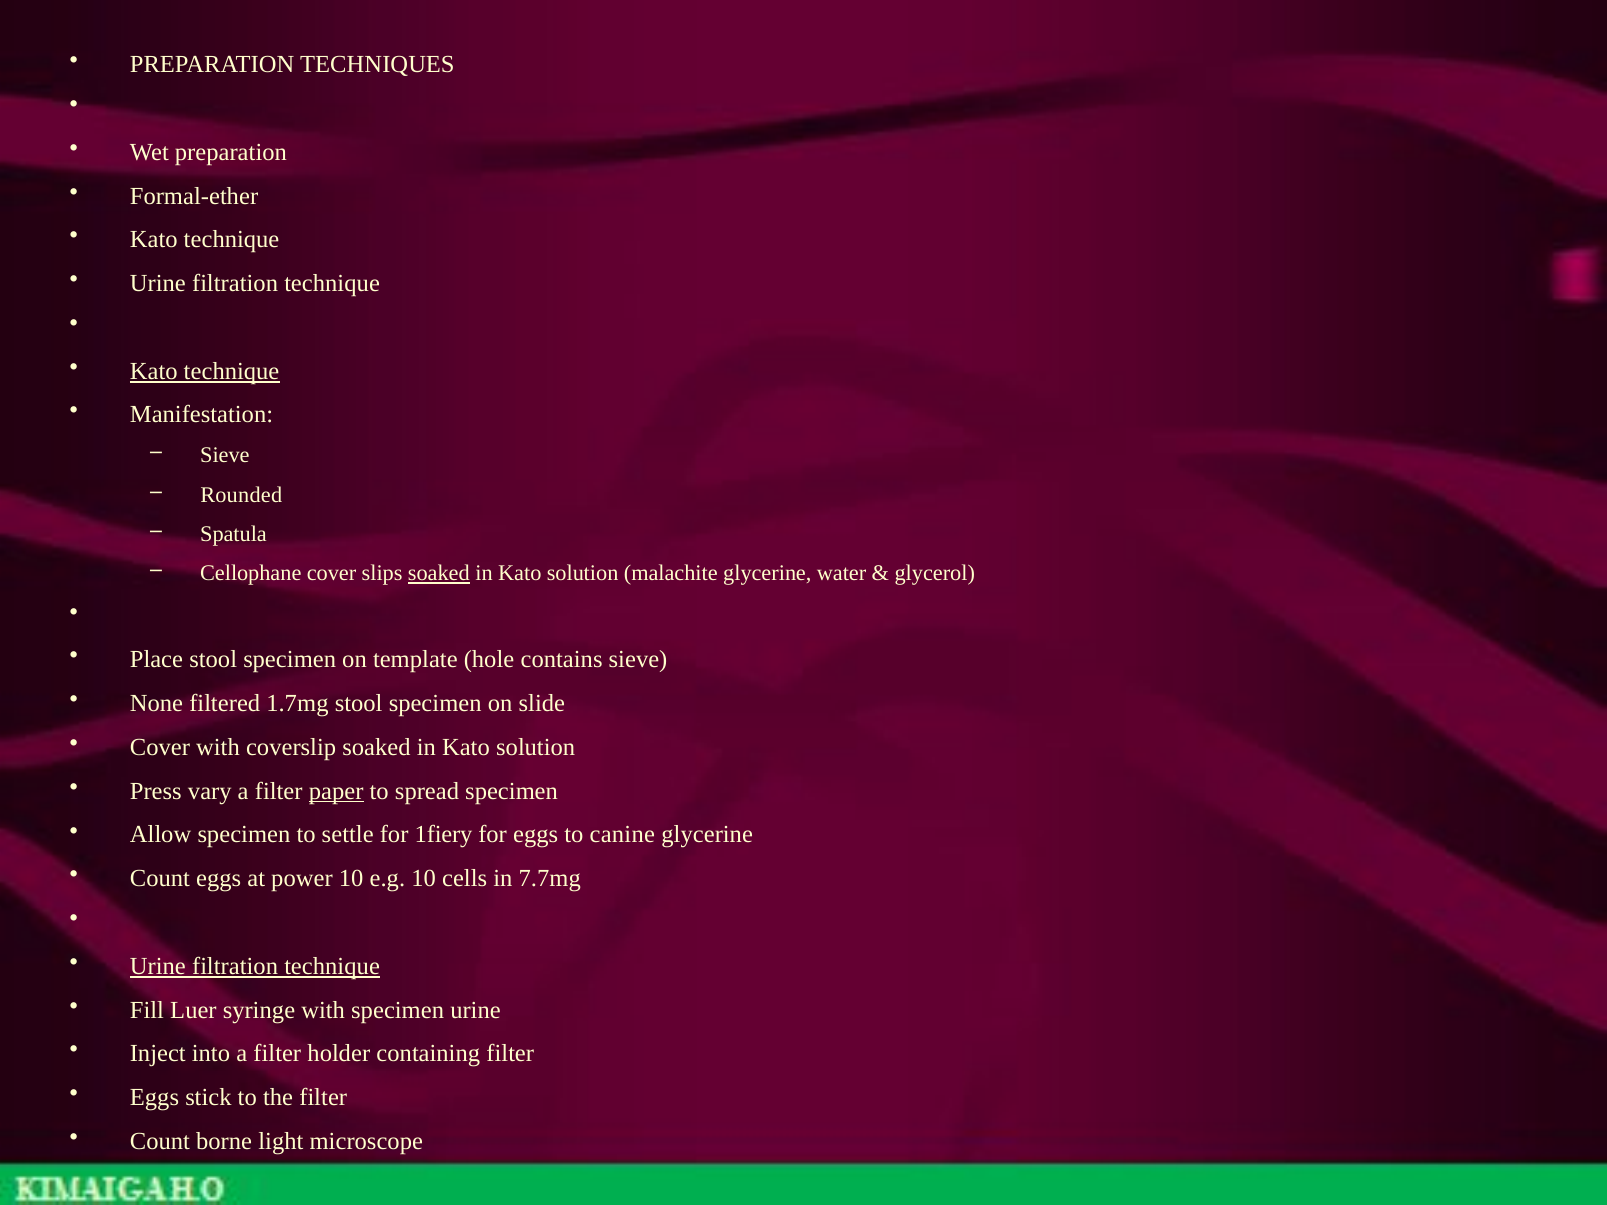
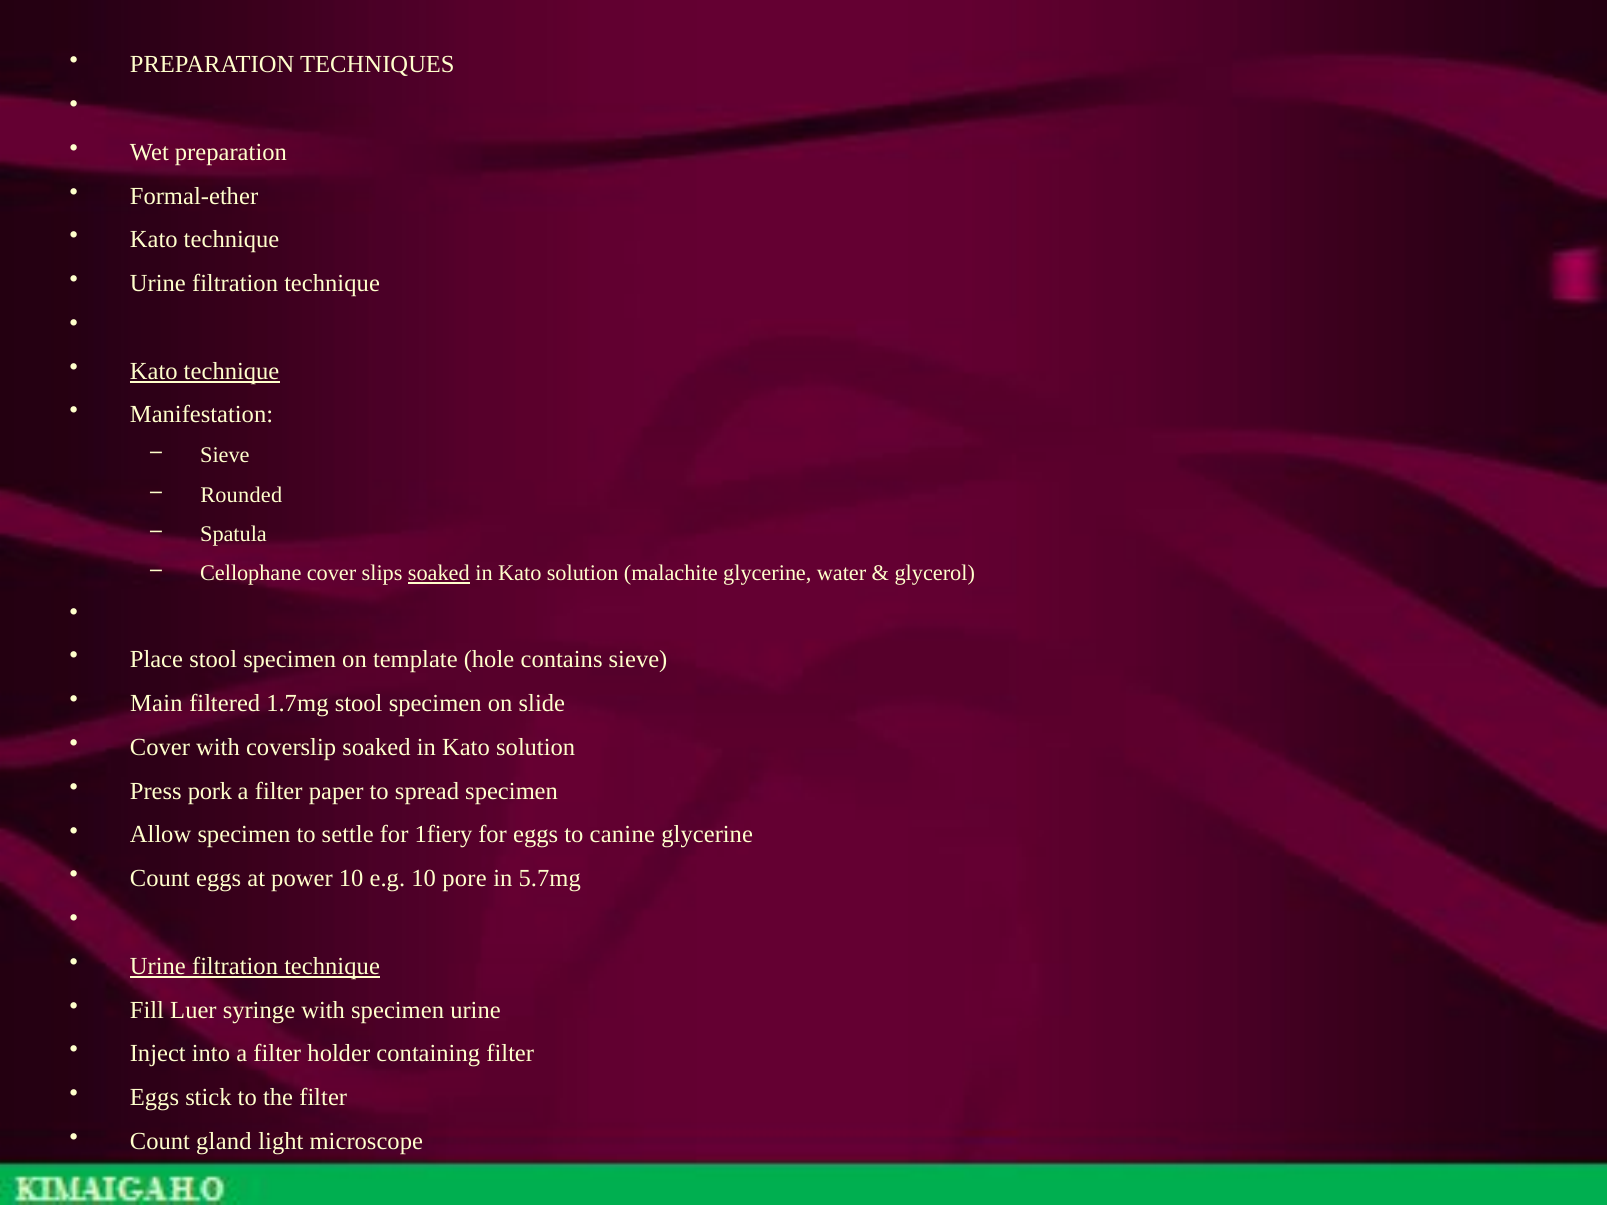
None: None -> Main (156, 704)
vary: vary -> pork (210, 791)
paper underline: present -> none (336, 791)
cells: cells -> pore (465, 879)
7.7mg: 7.7mg -> 5.7mg (550, 879)
borne: borne -> gland (224, 1141)
